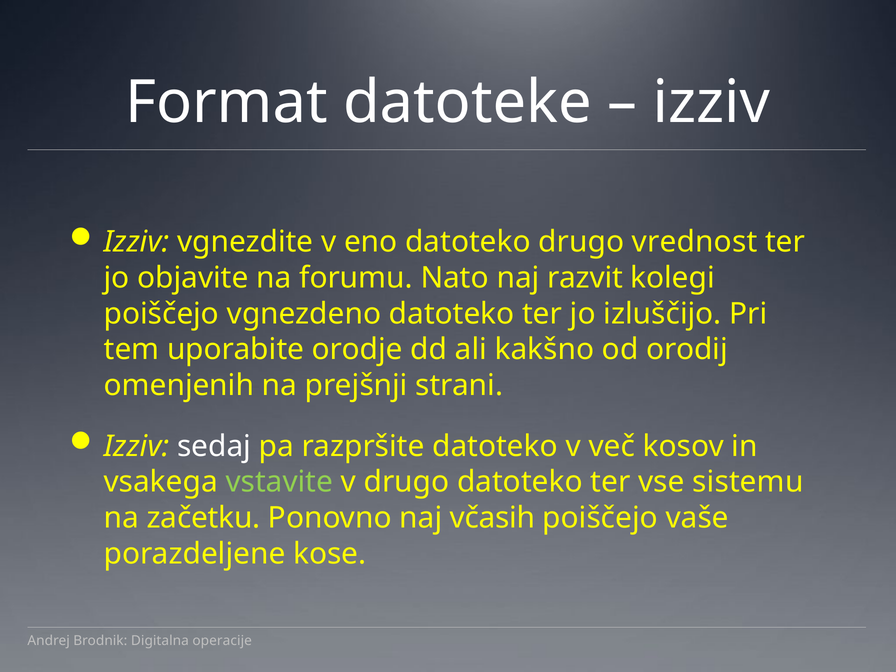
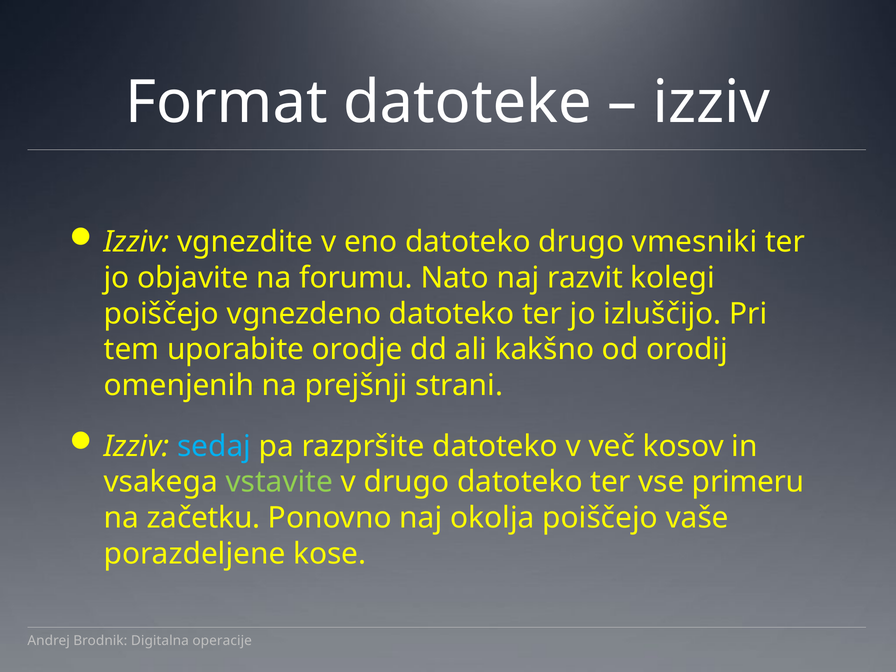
vrednost: vrednost -> vmesniki (695, 242)
sedaj colour: white -> light blue (214, 446)
sistemu: sistemu -> primeru (748, 482)
včasih: včasih -> okolja (492, 518)
